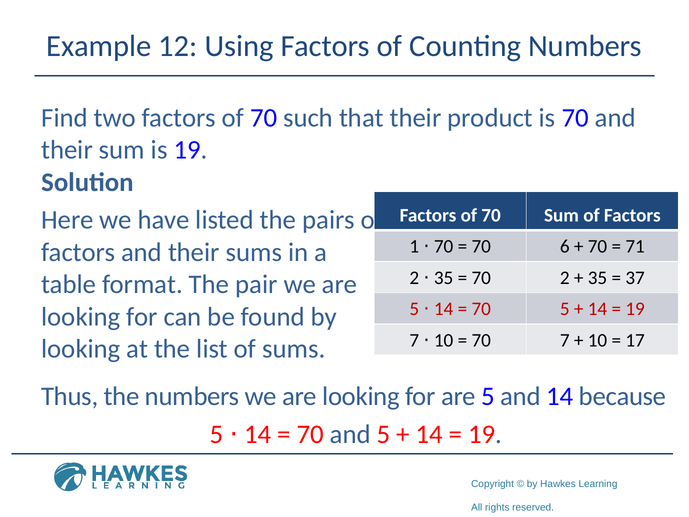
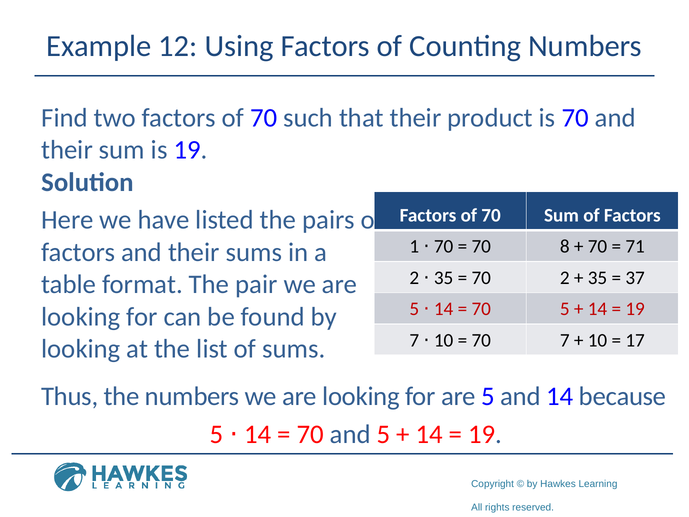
6: 6 -> 8 (565, 246)
